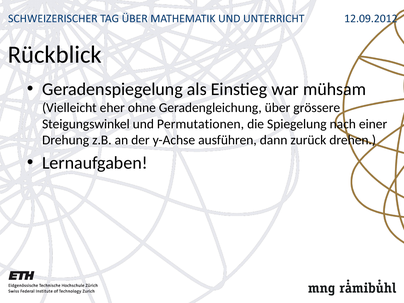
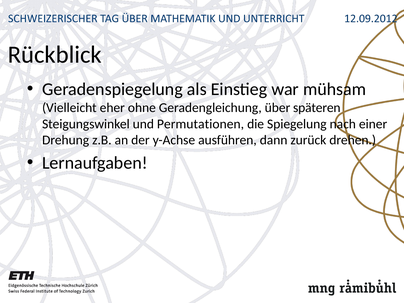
grössere: grössere -> späteren (317, 108)
